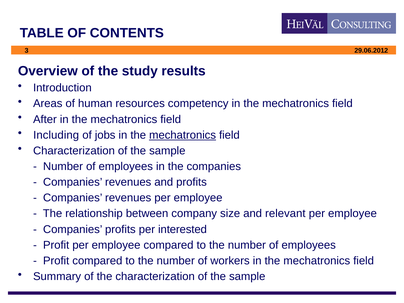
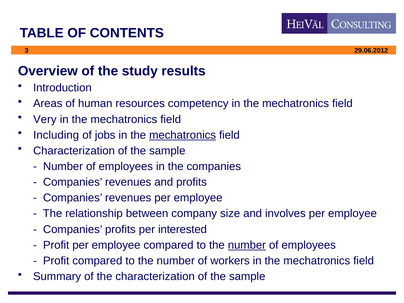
After: After -> Very (45, 119)
relevant: relevant -> involves (285, 214)
number underline: none -> present (247, 245)
